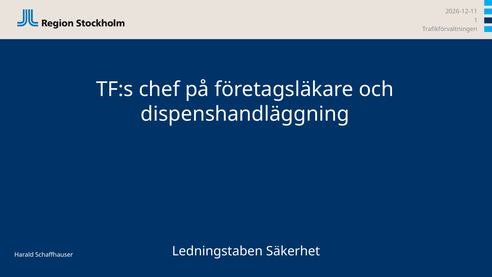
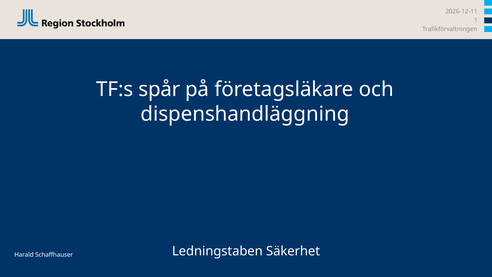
chef: chef -> spår (159, 89)
